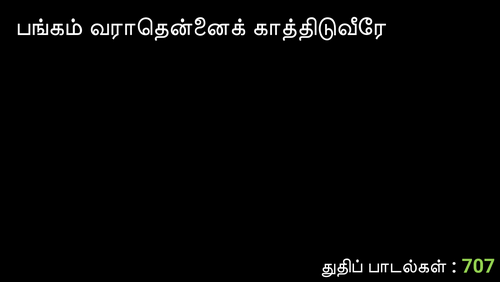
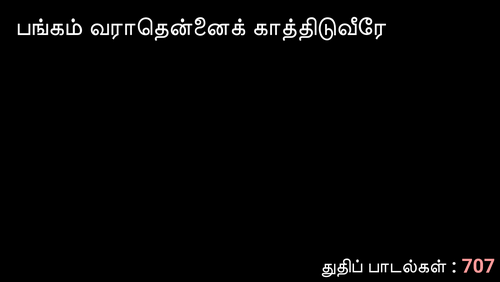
707 colour: light green -> pink (478, 266)
